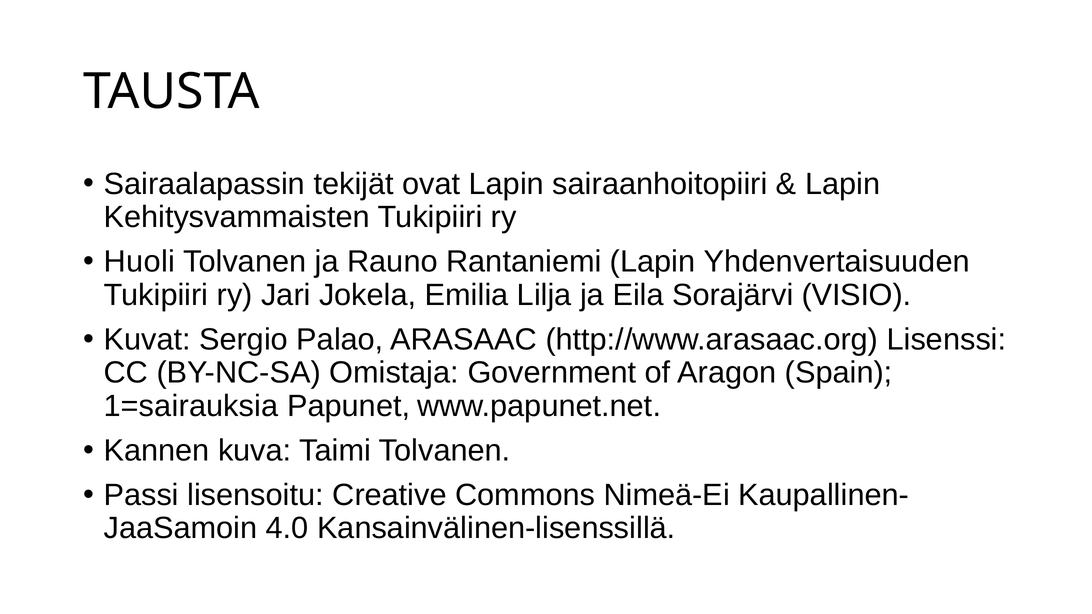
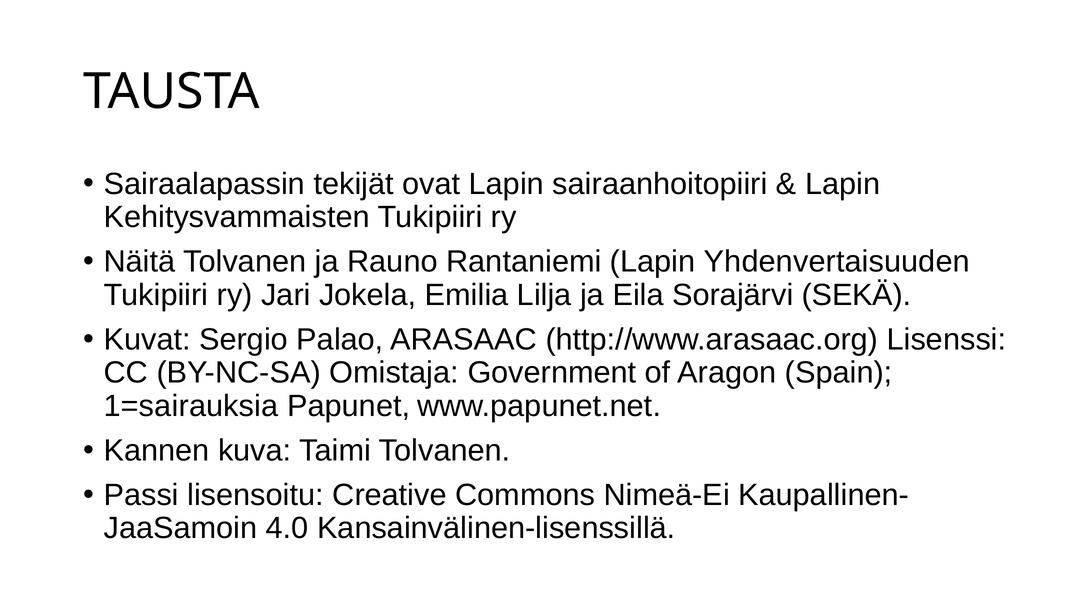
Huoli: Huoli -> Näitä (140, 262)
VISIO: VISIO -> SEKÄ (857, 295)
